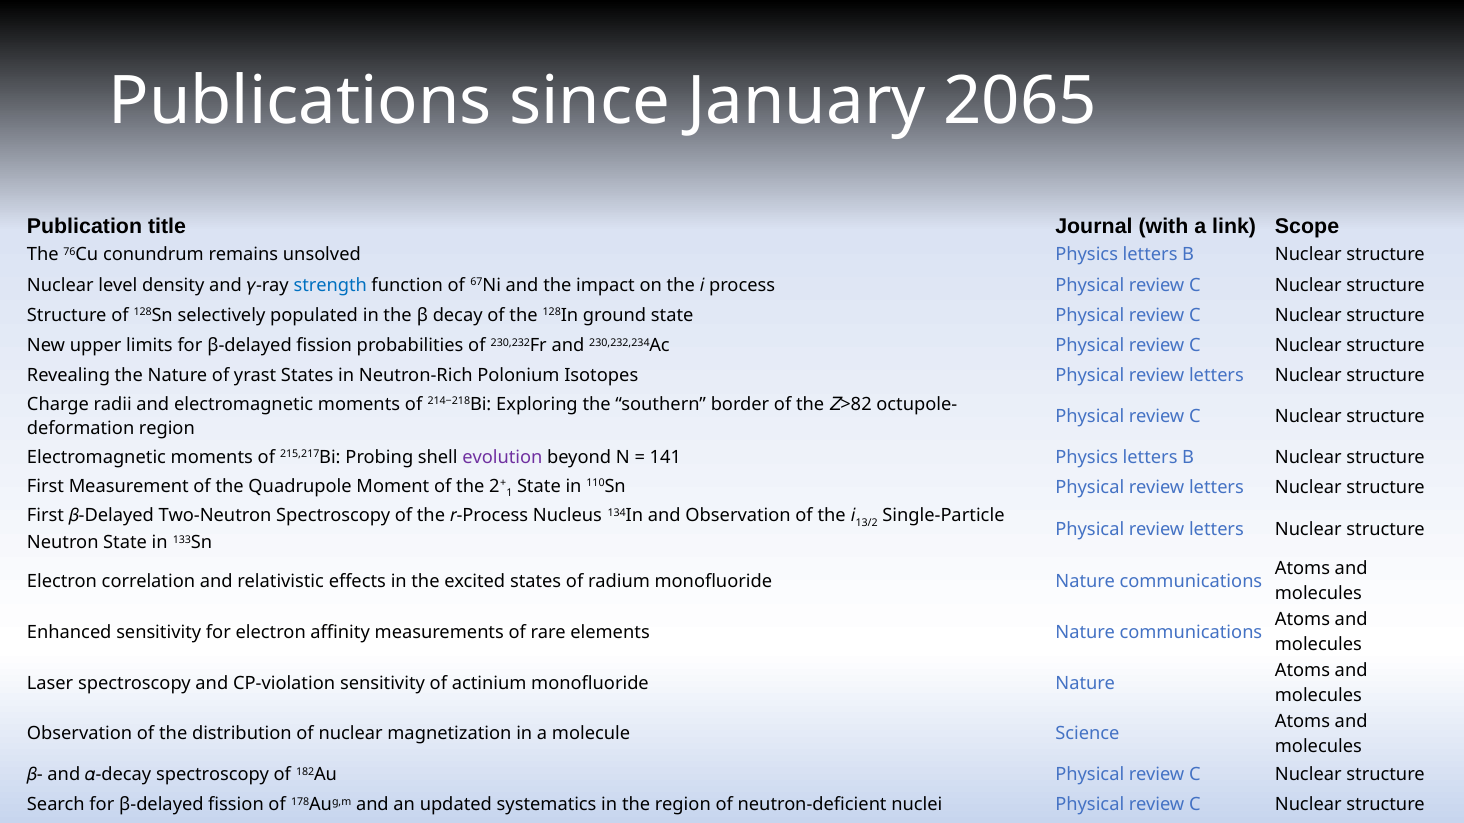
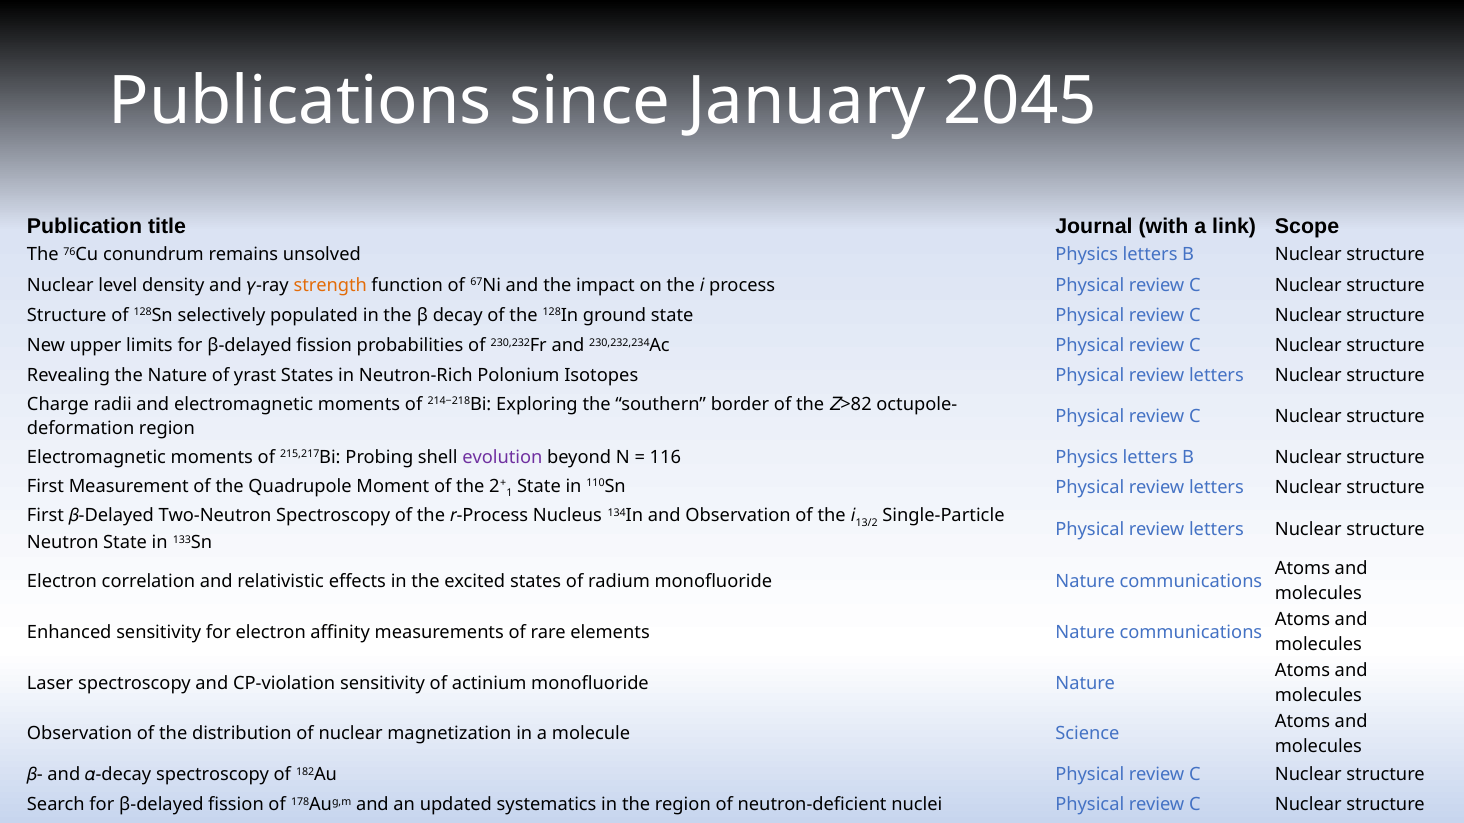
2065: 2065 -> 2045 (1020, 101)
strength colour: blue -> orange (330, 285)
141: 141 -> 116 (665, 457)
